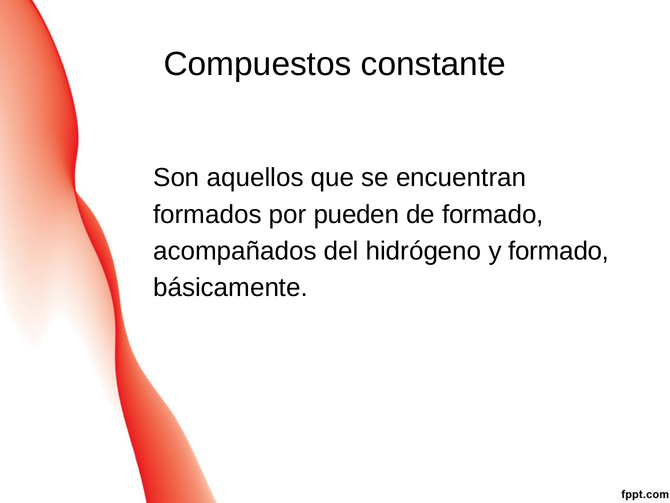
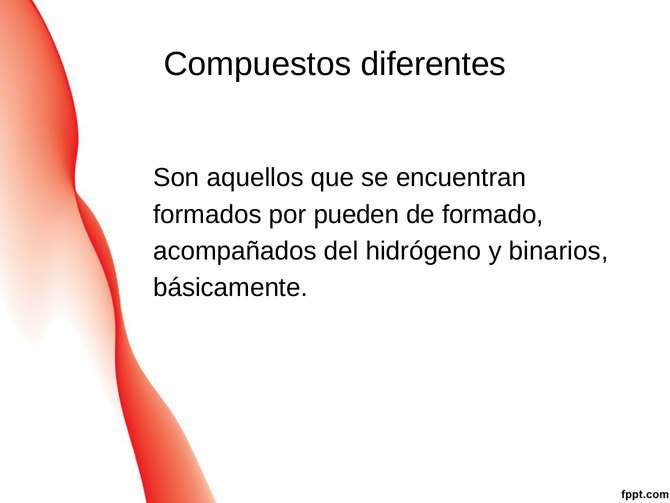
constante: constante -> diferentes (434, 64)
y formado: formado -> binarios (559, 251)
